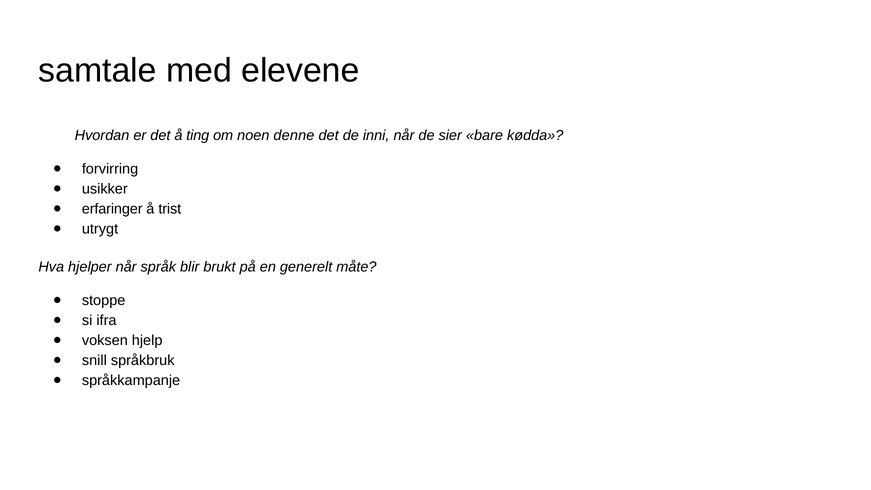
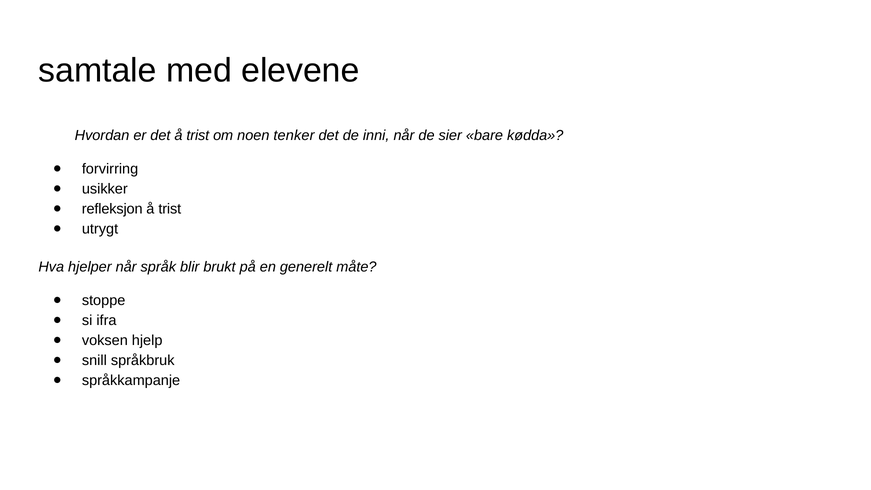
det å ting: ting -> trist (198, 135)
denne: denne -> tenker (294, 135)
erfaringer: erfaringer -> refleksjon (112, 209)
